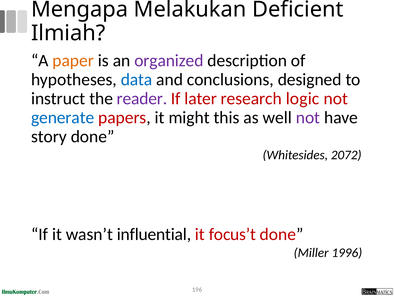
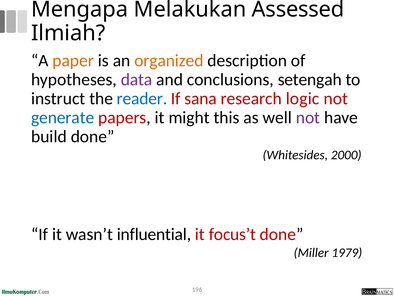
Deficient: Deficient -> Assessed (298, 9)
organized colour: purple -> orange (169, 61)
data colour: blue -> purple (137, 80)
designed: designed -> setengah (310, 80)
reader colour: purple -> blue (142, 98)
later: later -> sana (201, 98)
story: story -> build (49, 136)
2072: 2072 -> 2000 (346, 155)
1996: 1996 -> 1979 (347, 252)
